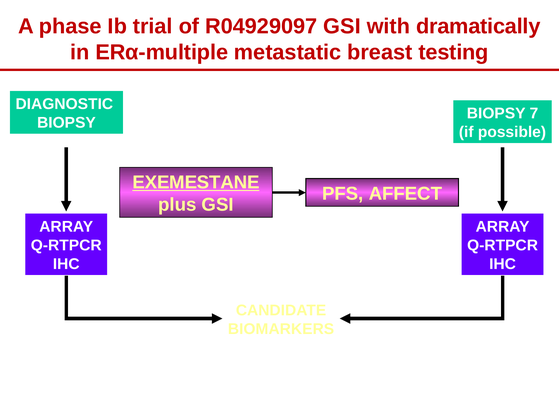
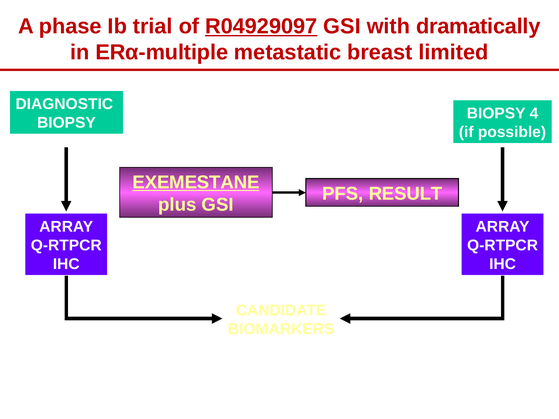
R04929097 underline: none -> present (261, 26)
testing: testing -> limited (453, 52)
7: 7 -> 4 (534, 113)
AFFECT: AFFECT -> RESULT (405, 194)
